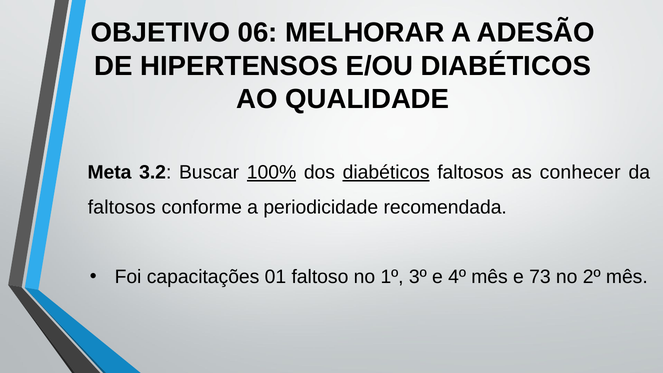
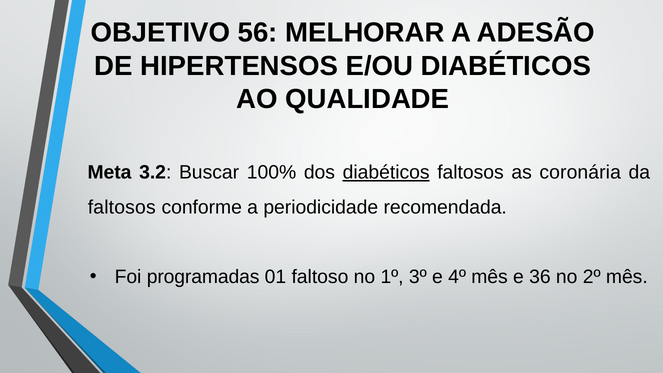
06: 06 -> 56 (258, 33)
100% underline: present -> none (271, 172)
conhecer: conhecer -> coronária (580, 172)
capacitações: capacitações -> programadas (203, 277)
73: 73 -> 36 (540, 277)
